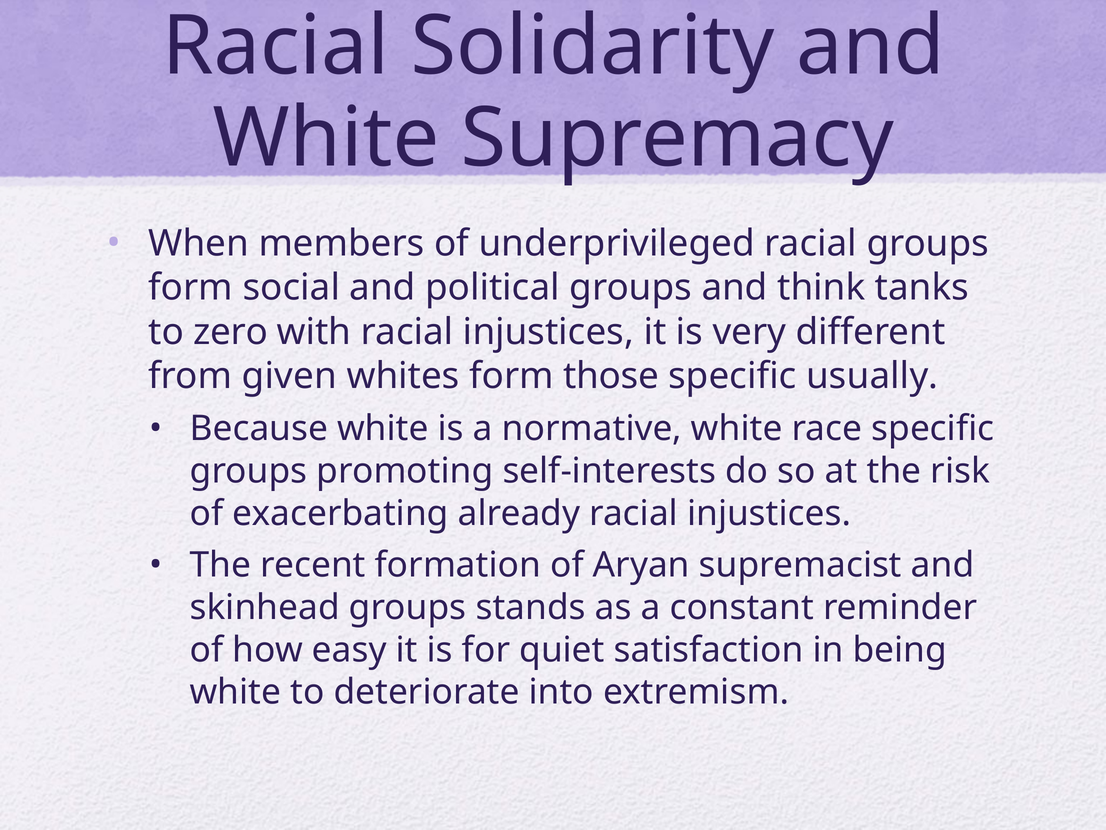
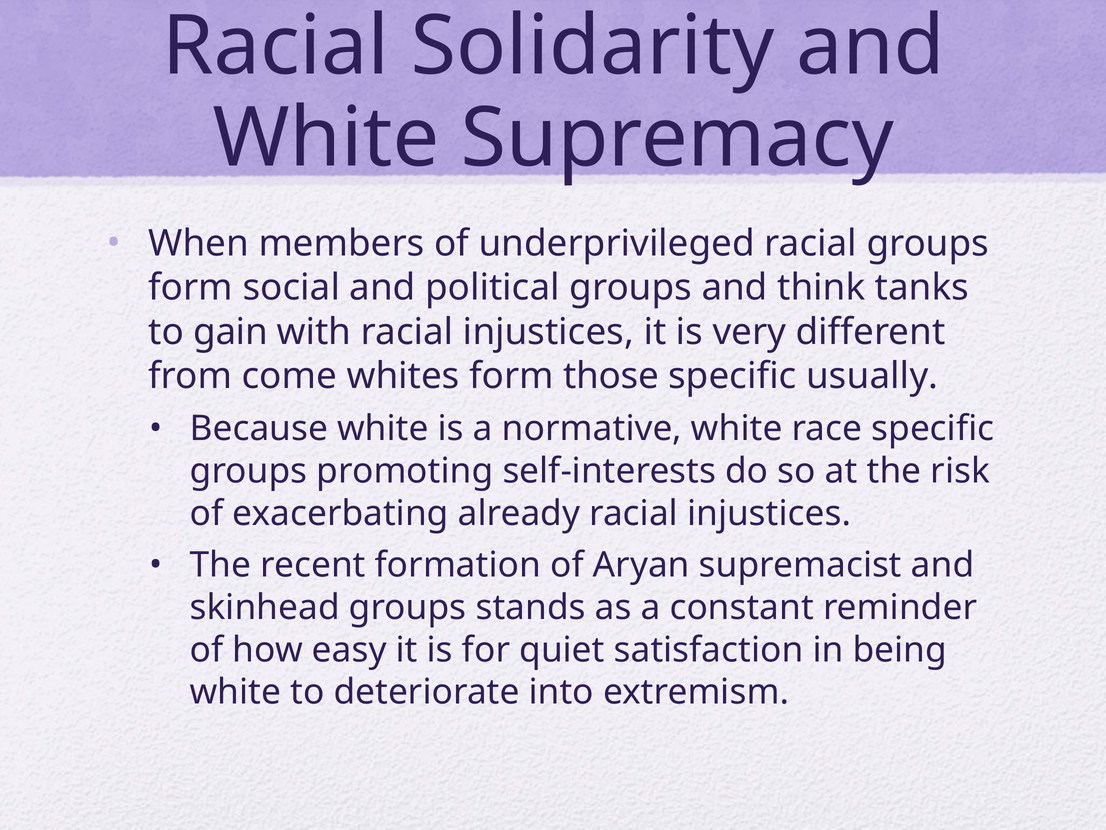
zero: zero -> gain (231, 332)
given: given -> come (289, 376)
